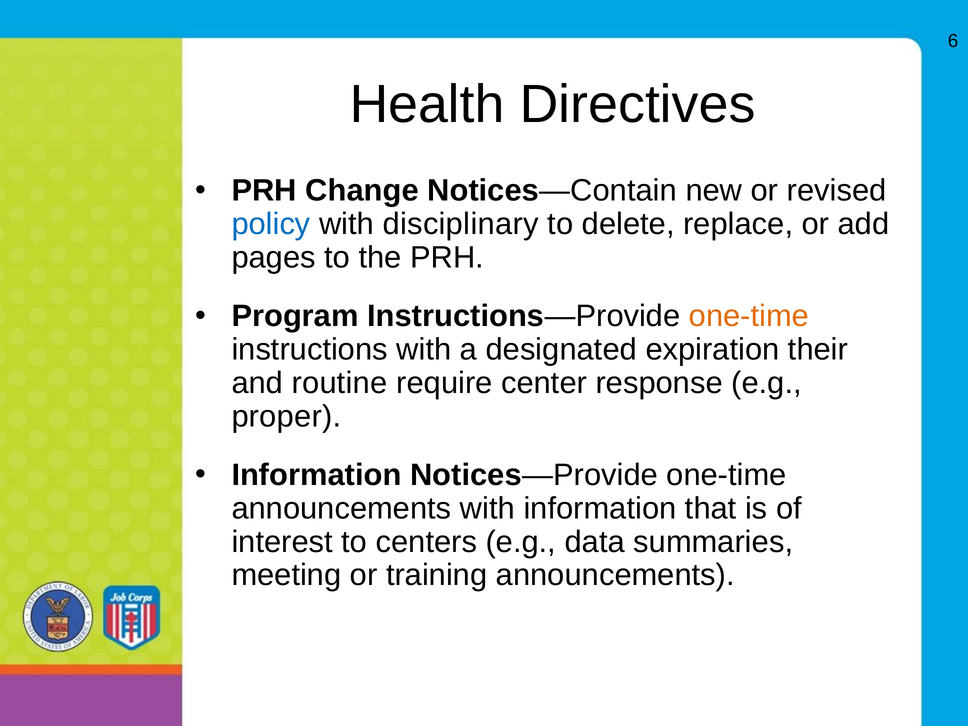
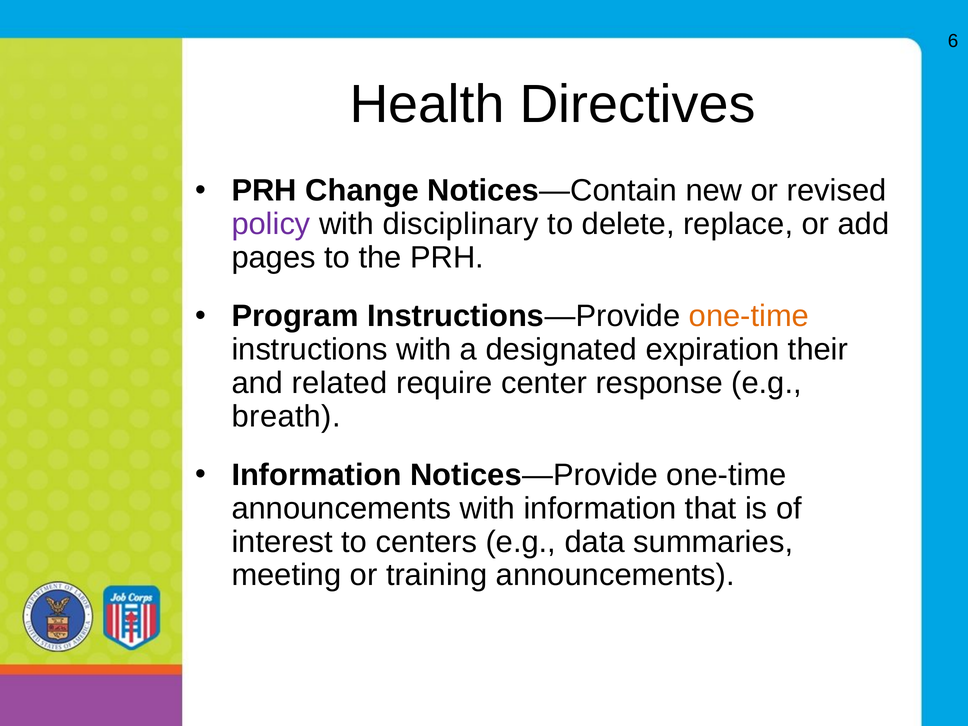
policy colour: blue -> purple (271, 224)
routine: routine -> related (340, 383)
proper: proper -> breath (286, 416)
